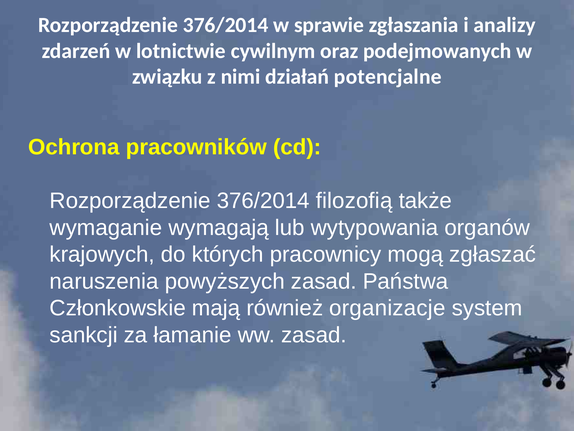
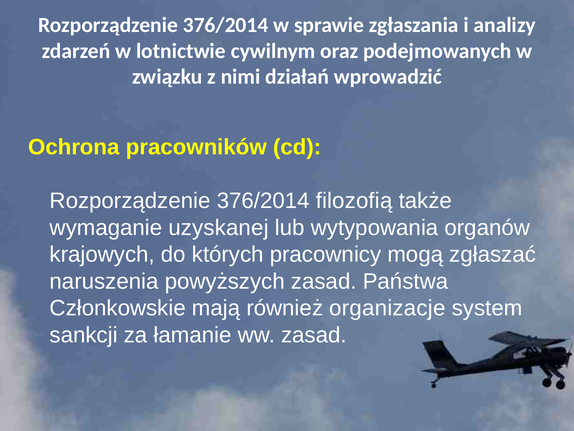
potencjalne: potencjalne -> wprowadzić (388, 77)
wymagają: wymagają -> uzyskanej (219, 228)
